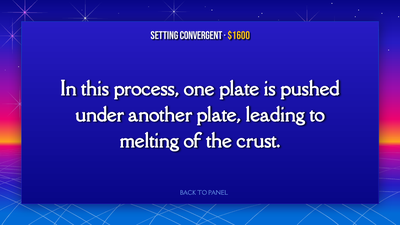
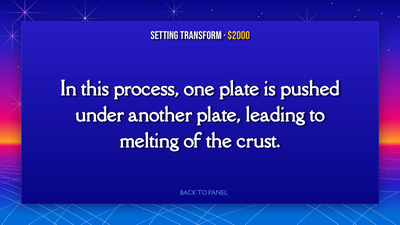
Convergent: Convergent -> Transform (201, 35)
$1600: $1600 -> $2000 (239, 35)
